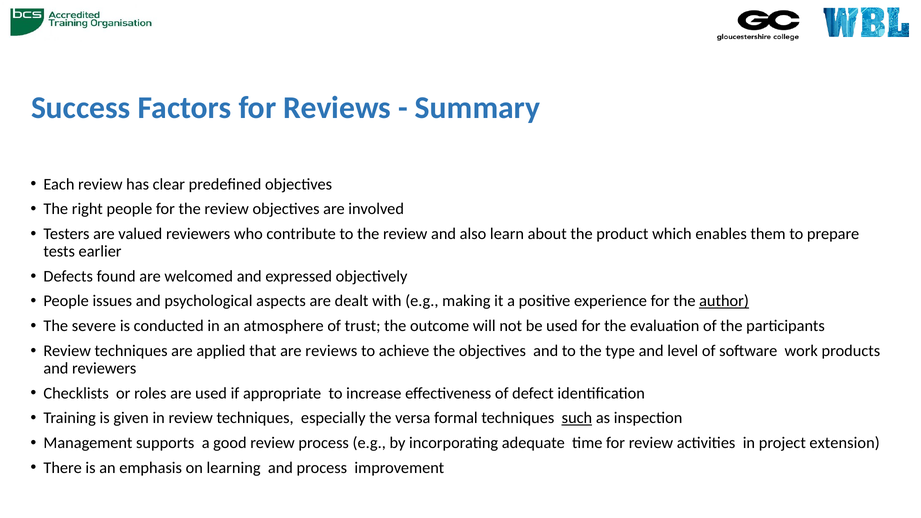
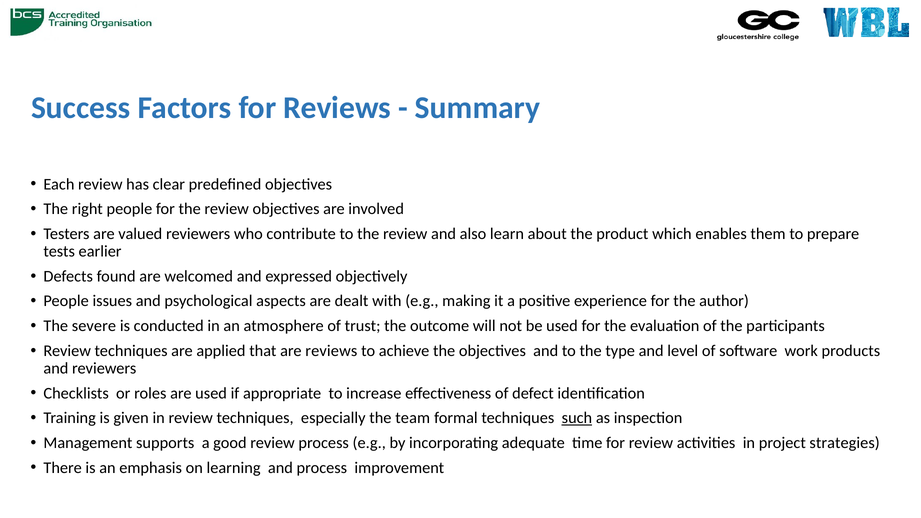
author underline: present -> none (724, 301)
versa: versa -> team (413, 418)
extension: extension -> strategies (845, 443)
